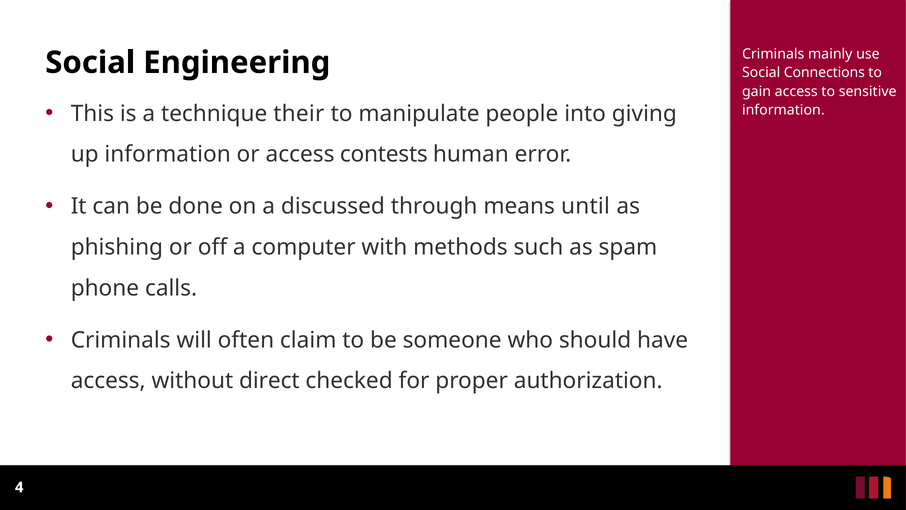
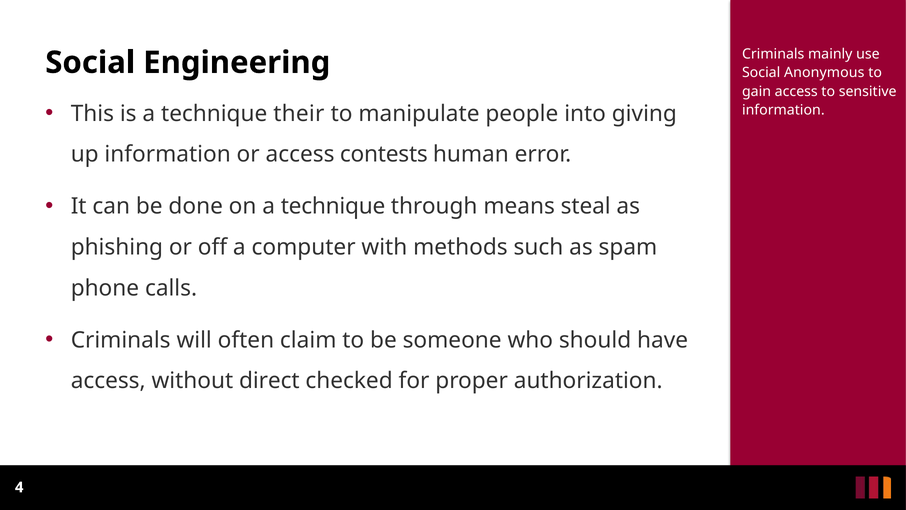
Connections: Connections -> Anonymous (824, 73)
on a discussed: discussed -> technique (333, 206)
until: until -> steal (586, 206)
